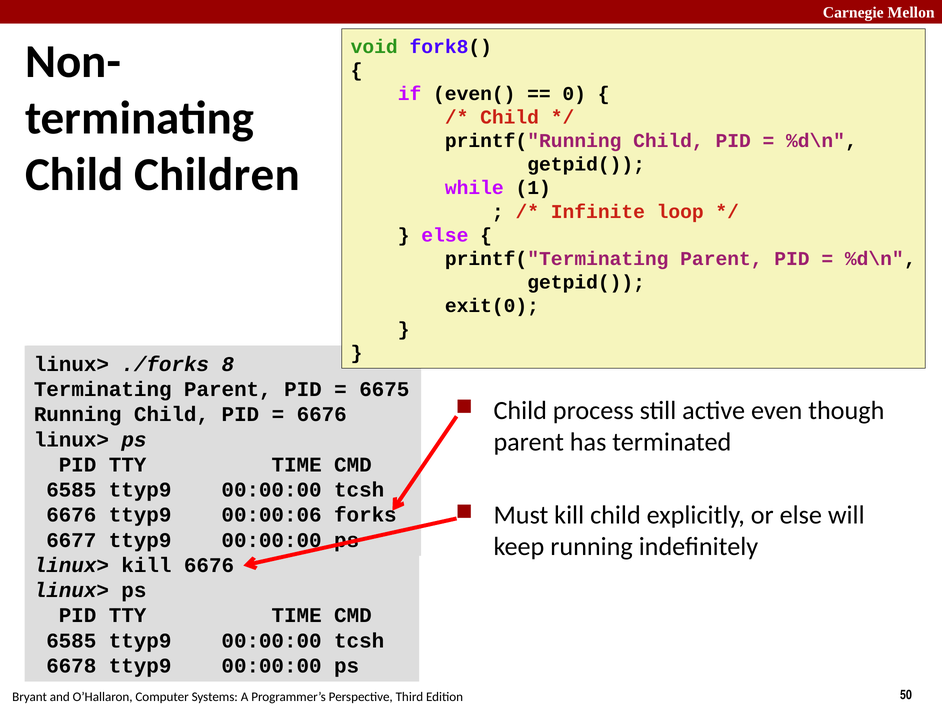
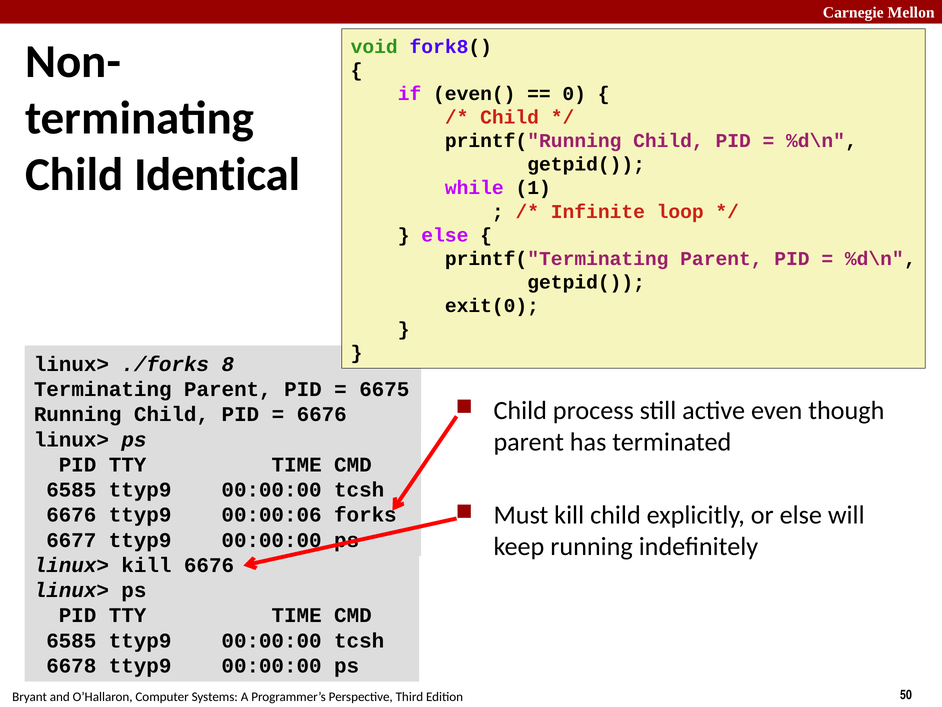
Children: Children -> Identical (217, 175)
